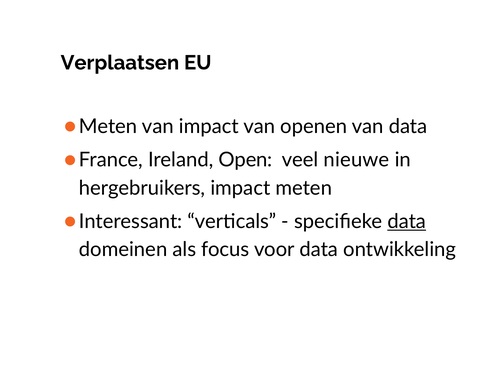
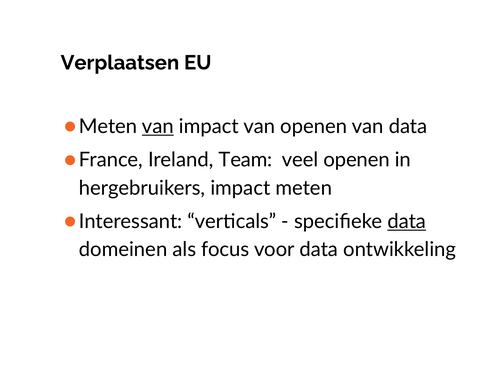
van underline: none -> present (158, 126)
Open: Open -> Team (245, 160)
veel nieuwe: nieuwe -> openen (357, 160)
